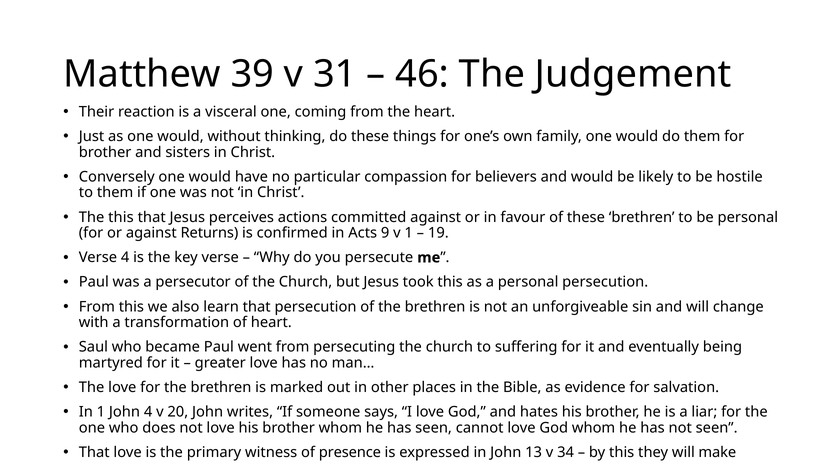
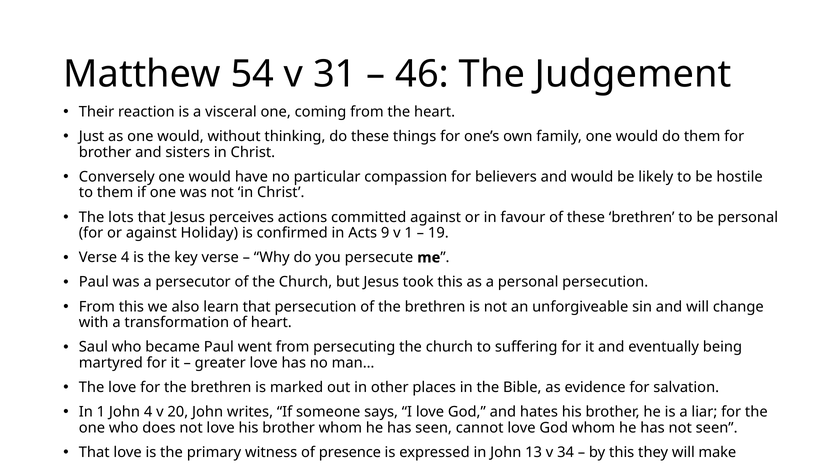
39: 39 -> 54 (252, 74)
The this: this -> lots (121, 217)
Returns: Returns -> Holiday (209, 233)
